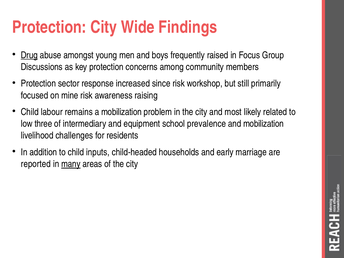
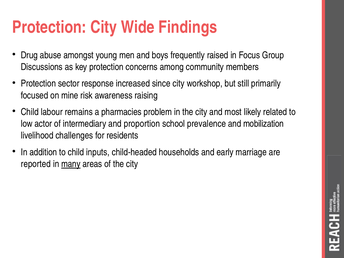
Drug underline: present -> none (29, 55)
since risk: risk -> city (179, 84)
a mobilization: mobilization -> pharmacies (121, 112)
three: three -> actor (43, 124)
equipment: equipment -> proportion (142, 124)
